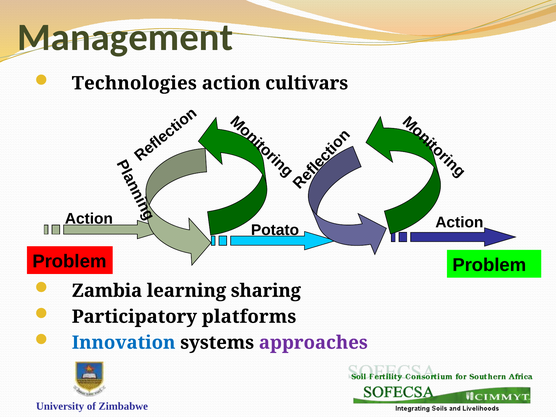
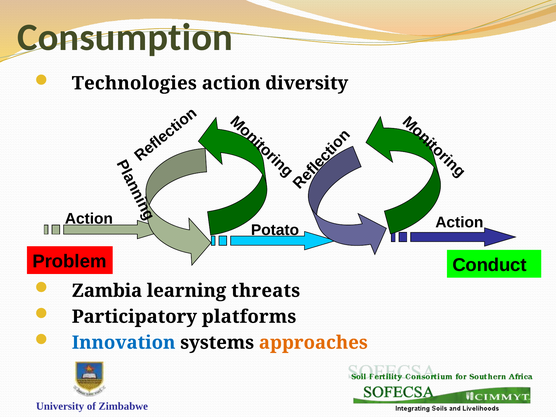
Management: Management -> Consumption (125, 37)
cultivars: cultivars -> diversity (307, 83)
Problem Problem: Problem -> Conduct (490, 265)
sharing: sharing -> threats (266, 291)
approaches colour: purple -> orange (313, 343)
